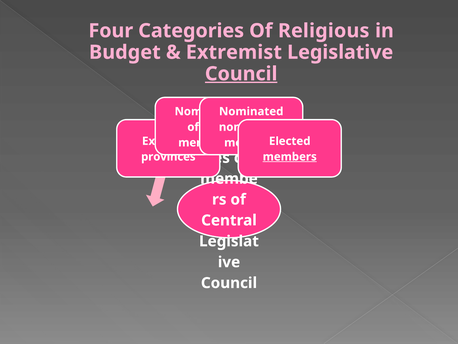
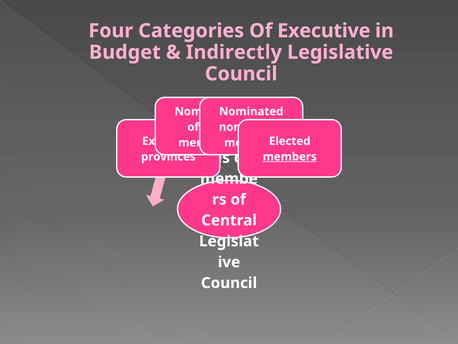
Religious: Religious -> Executive (324, 31)
Extremist: Extremist -> Indirectly (234, 52)
Council underline: present -> none (241, 74)
